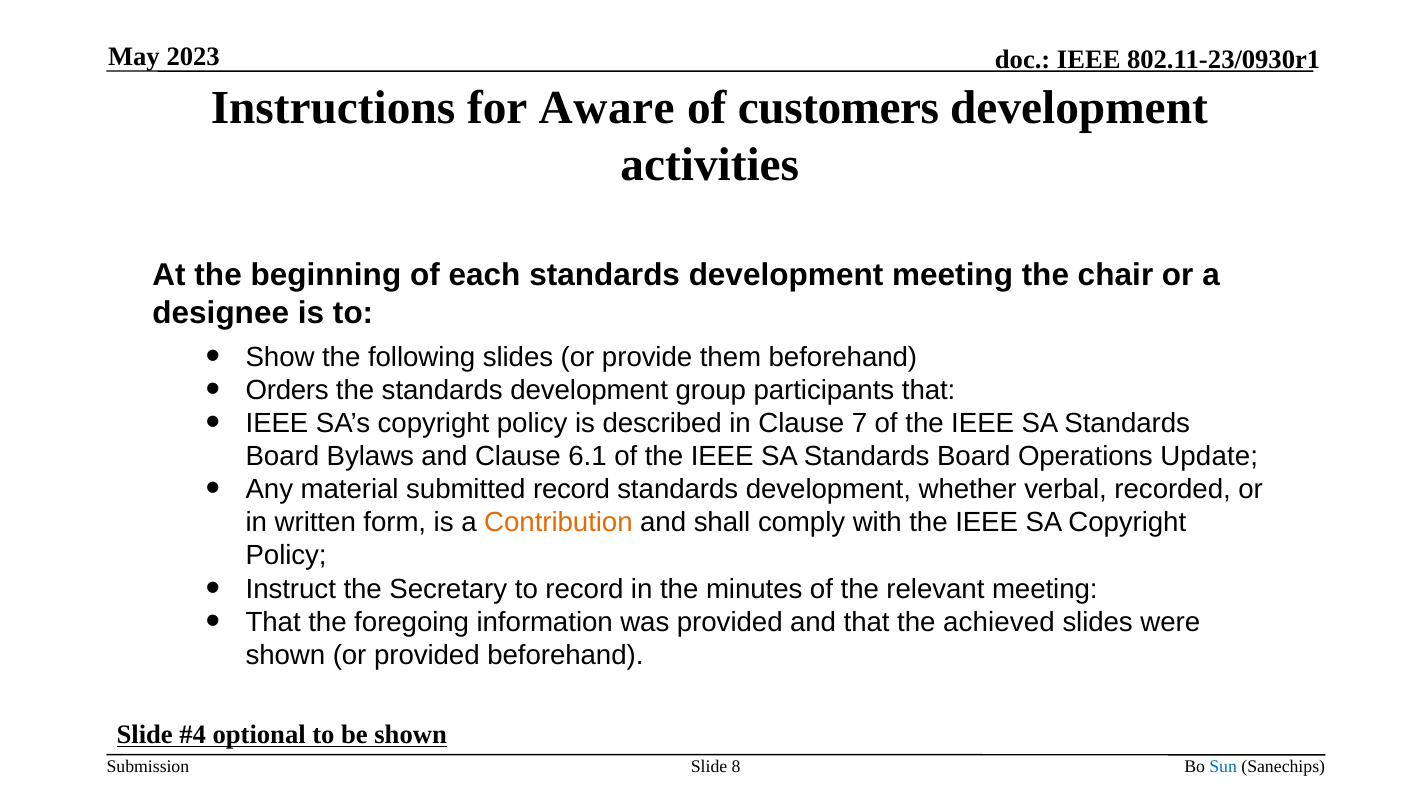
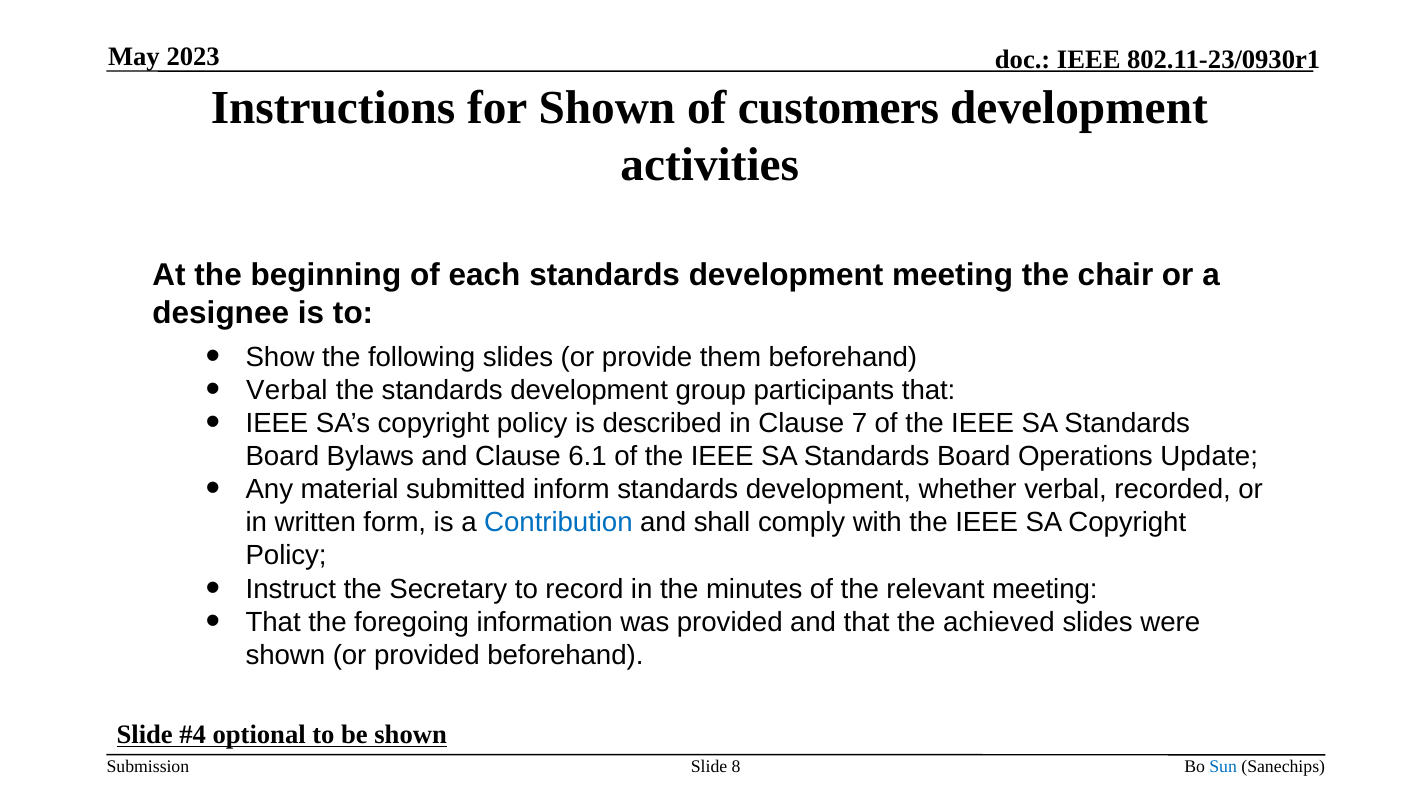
for Aware: Aware -> Shown (607, 108)
Orders: Orders -> Verbal (287, 390)
submitted record: record -> inform (571, 489)
Contribution colour: orange -> blue (558, 523)
